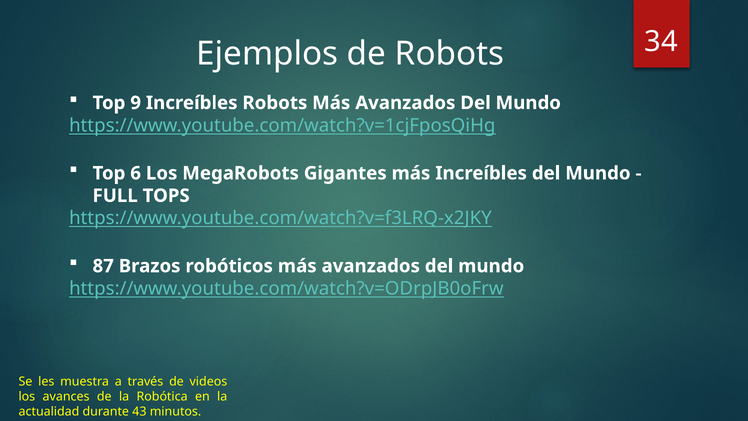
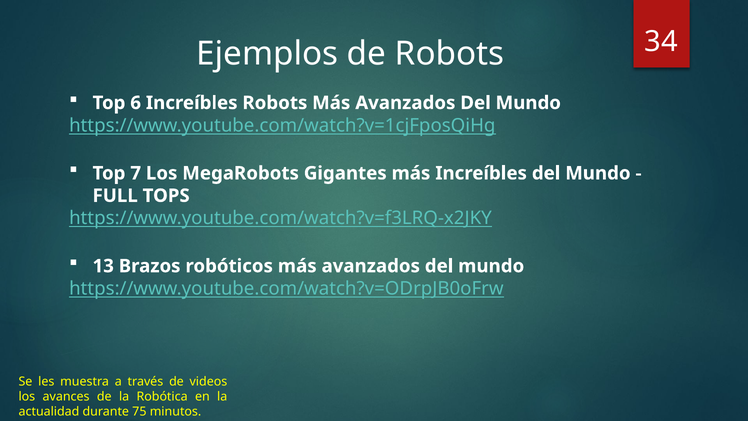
9: 9 -> 6 (136, 103)
6: 6 -> 7 (136, 173)
87: 87 -> 13 (103, 266)
43: 43 -> 75 (139, 411)
